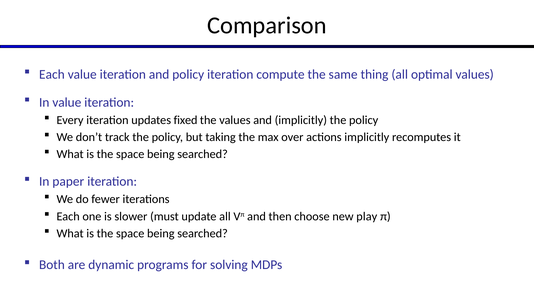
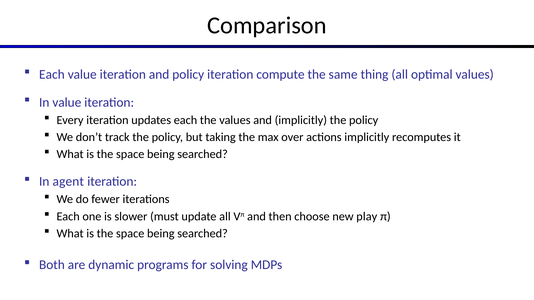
updates fixed: fixed -> each (185, 120)
paper: paper -> agent (68, 182)
